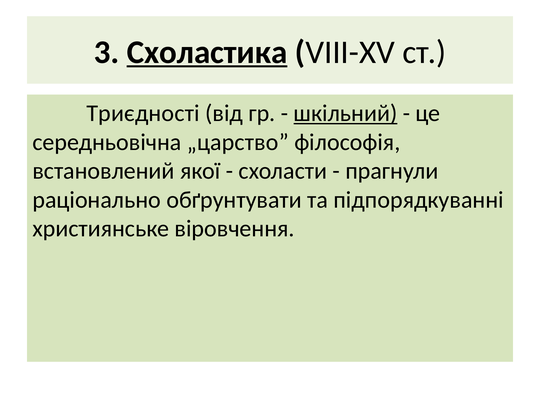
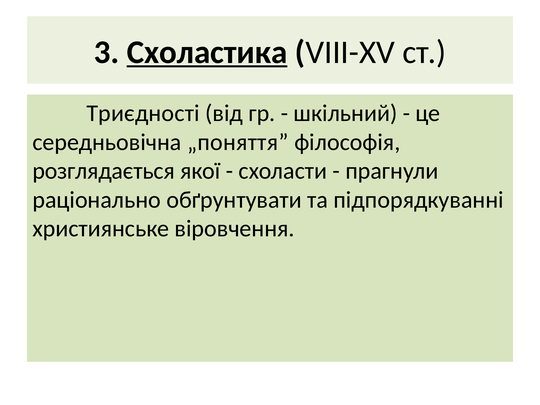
шкільний underline: present -> none (345, 113)
„царство: „царство -> „поняття (238, 142)
встановлений: встановлений -> розглядається (104, 171)
